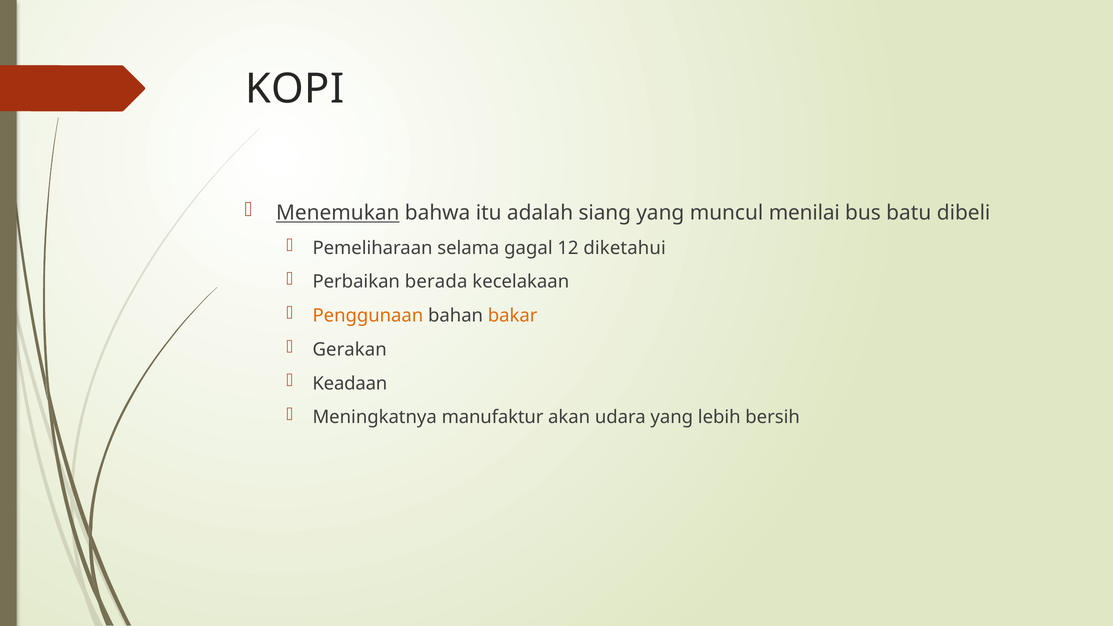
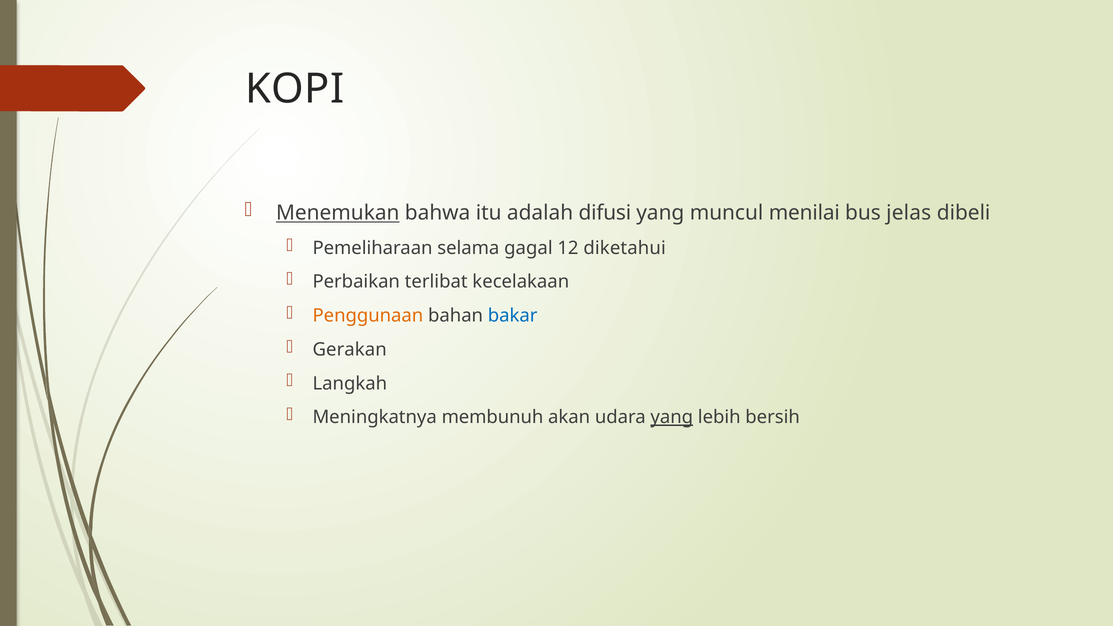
siang: siang -> difusi (605, 213)
batu: batu -> jelas (909, 213)
berada: berada -> terlibat (436, 282)
bakar colour: orange -> blue (513, 316)
Keadaan: Keadaan -> Langkah (350, 383)
manufaktur: manufaktur -> membunuh (492, 417)
yang underline: none -> present (672, 417)
